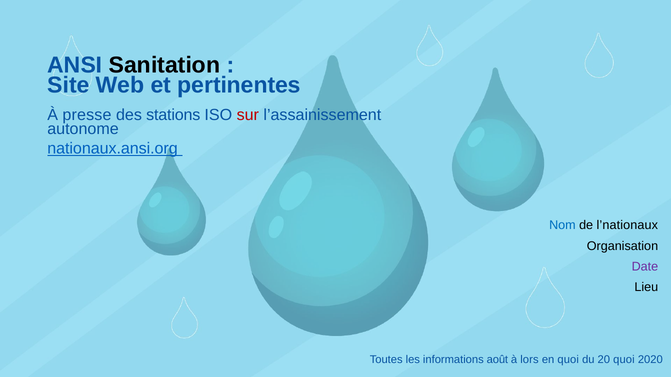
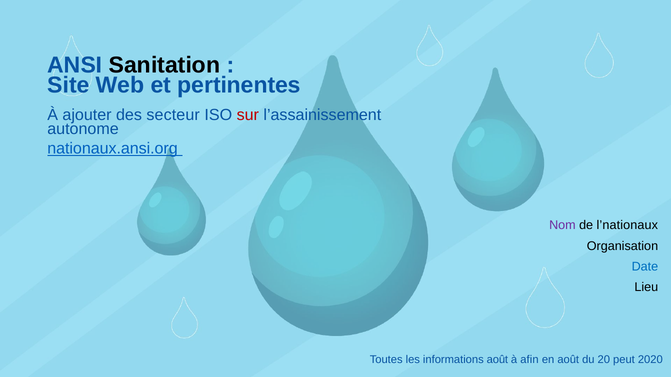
presse: presse -> ajouter (87, 115)
stations: stations -> secteur (173, 115)
Nom colour: blue -> purple (562, 226)
Date colour: purple -> blue (645, 267)
lors: lors -> afin (529, 360)
en quoi: quoi -> août (568, 360)
20 quoi: quoi -> peut (624, 360)
